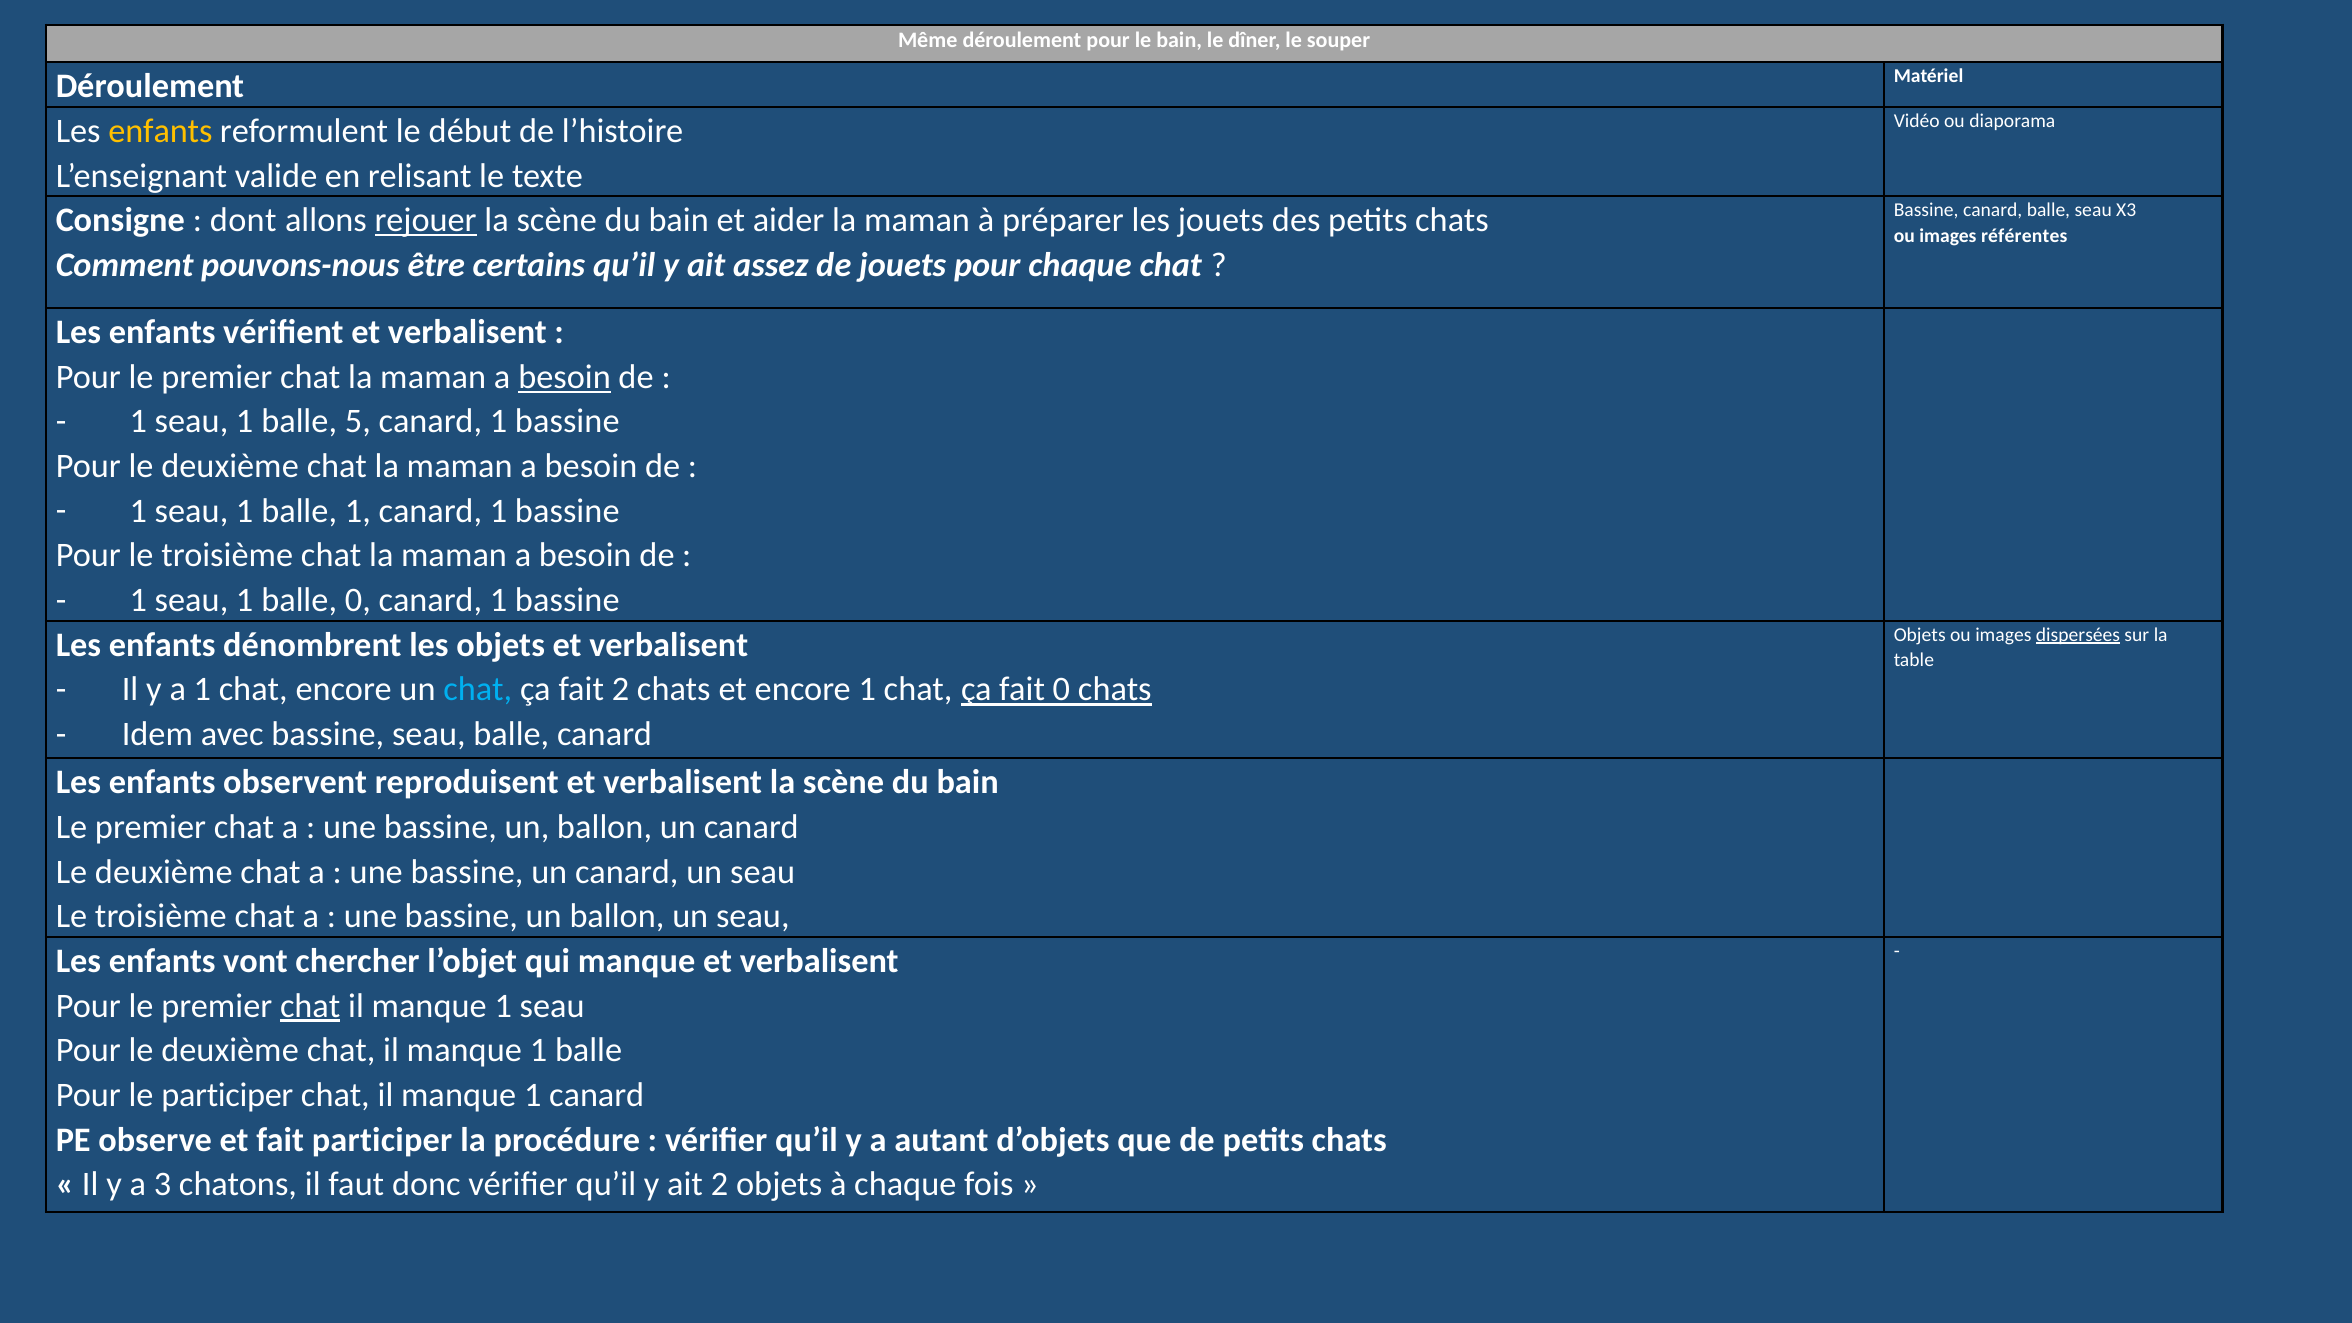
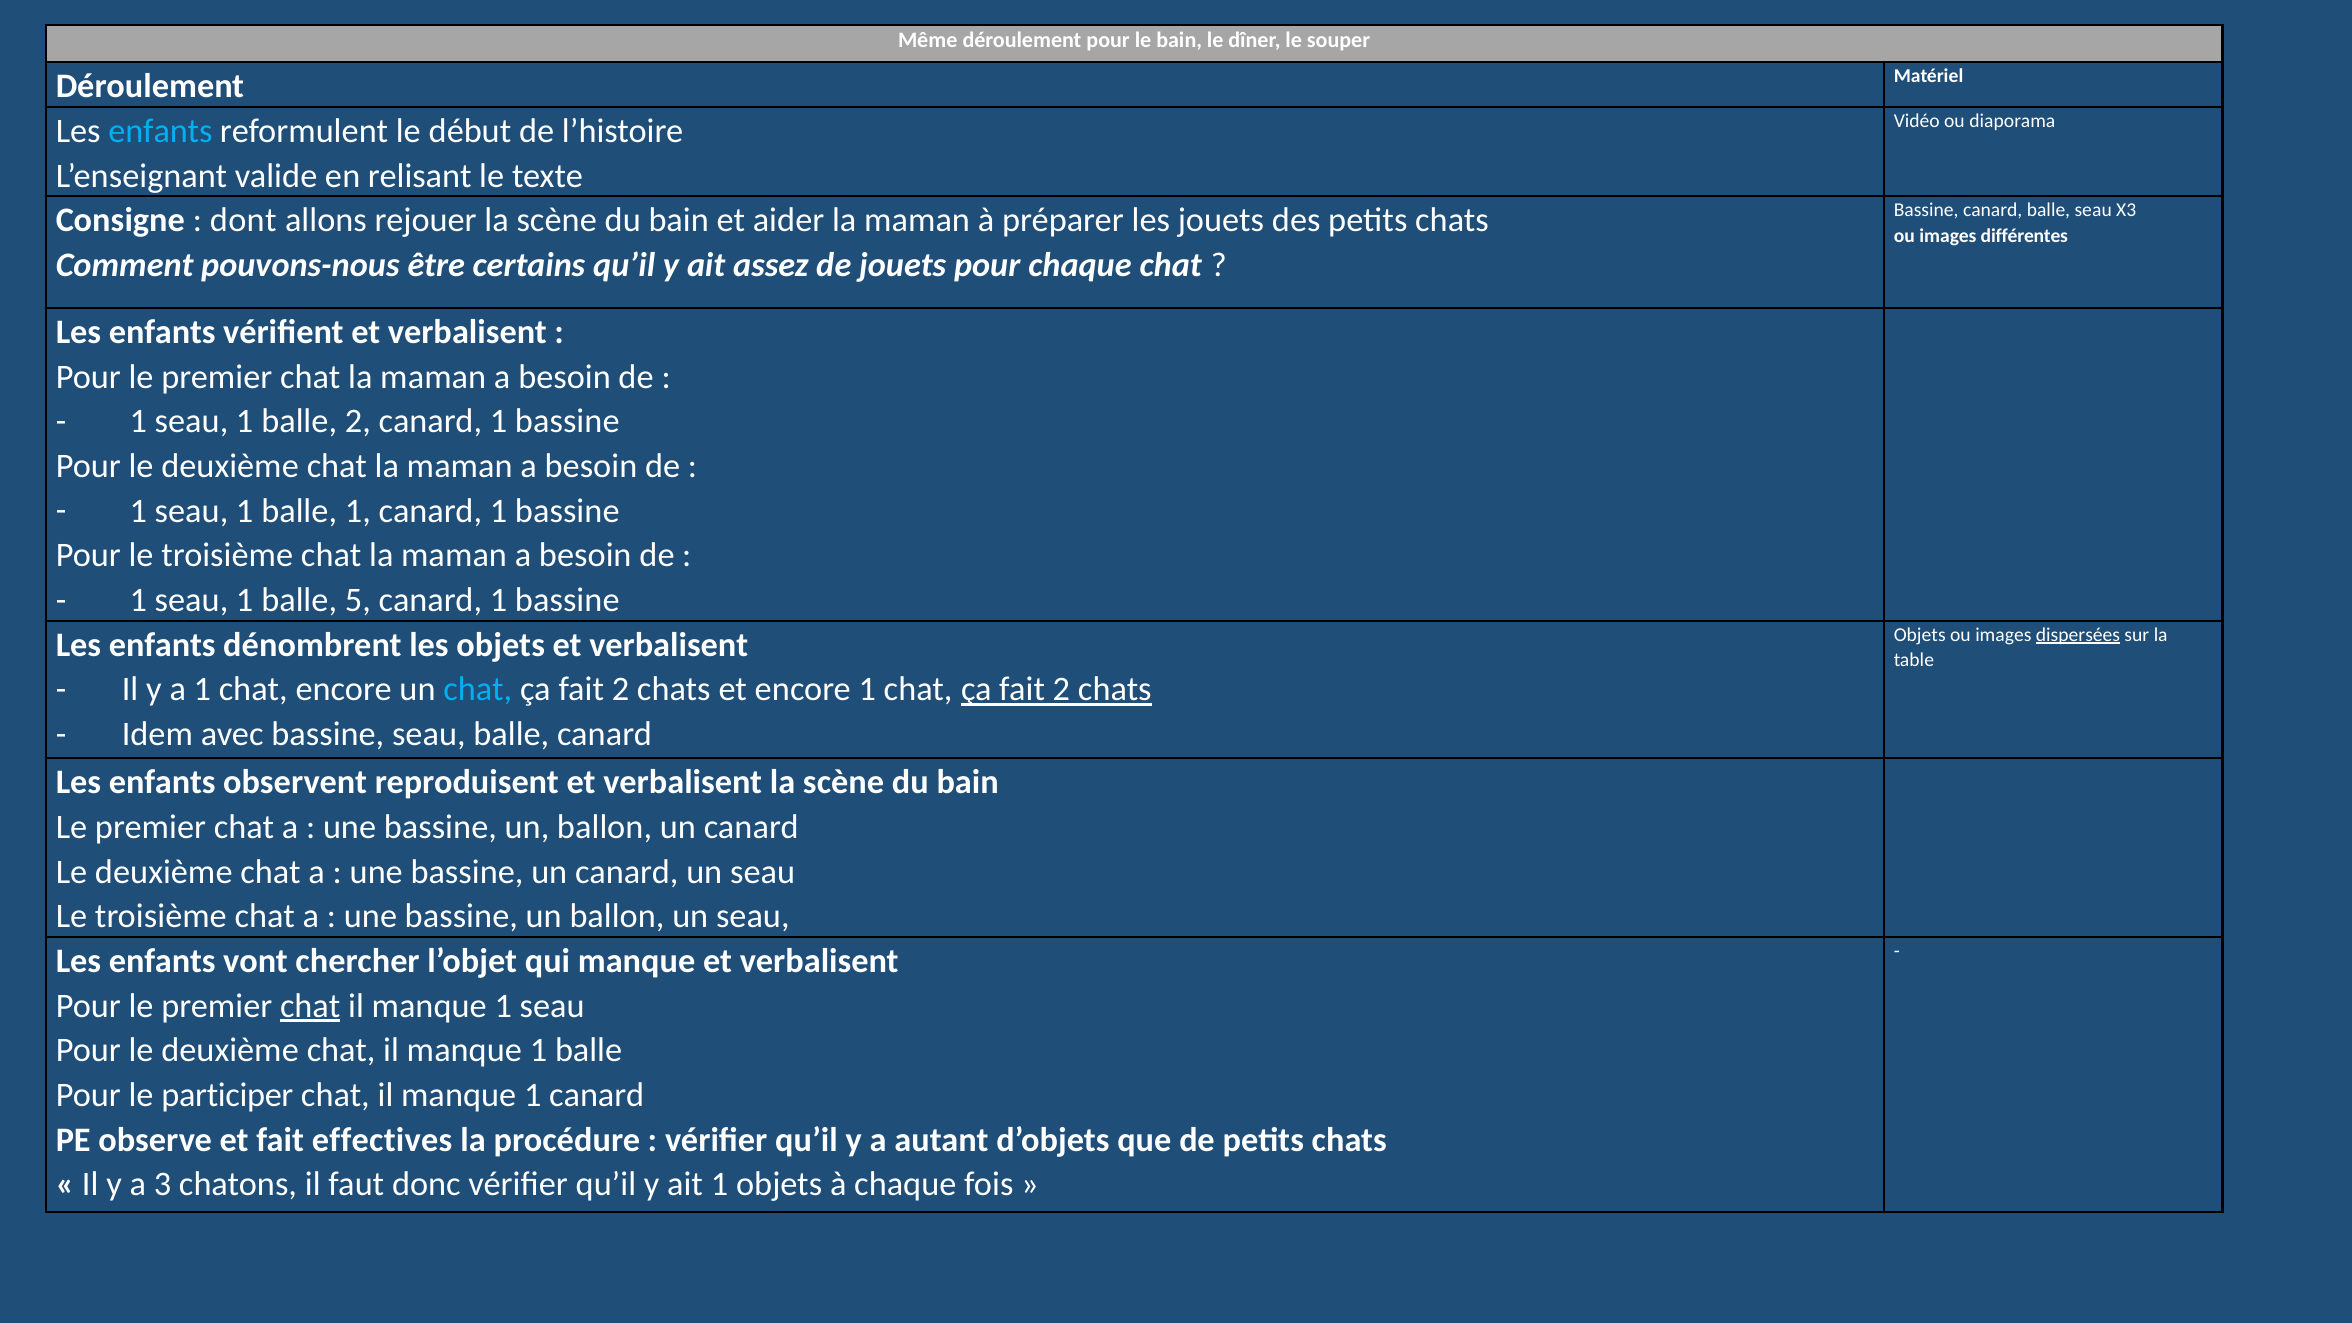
enfants colour: yellow -> light blue (160, 131)
rejouer underline: present -> none (426, 221)
référentes: référentes -> différentes (2024, 236)
besoin underline: present -> none (565, 377)
balle 5: 5 -> 2 (358, 421)
balle 0: 0 -> 5 (358, 600)
0: 0 -> 2 (1061, 689)
fait participer: participer -> effectives (382, 1140)
ait 2: 2 -> 1 (720, 1184)
